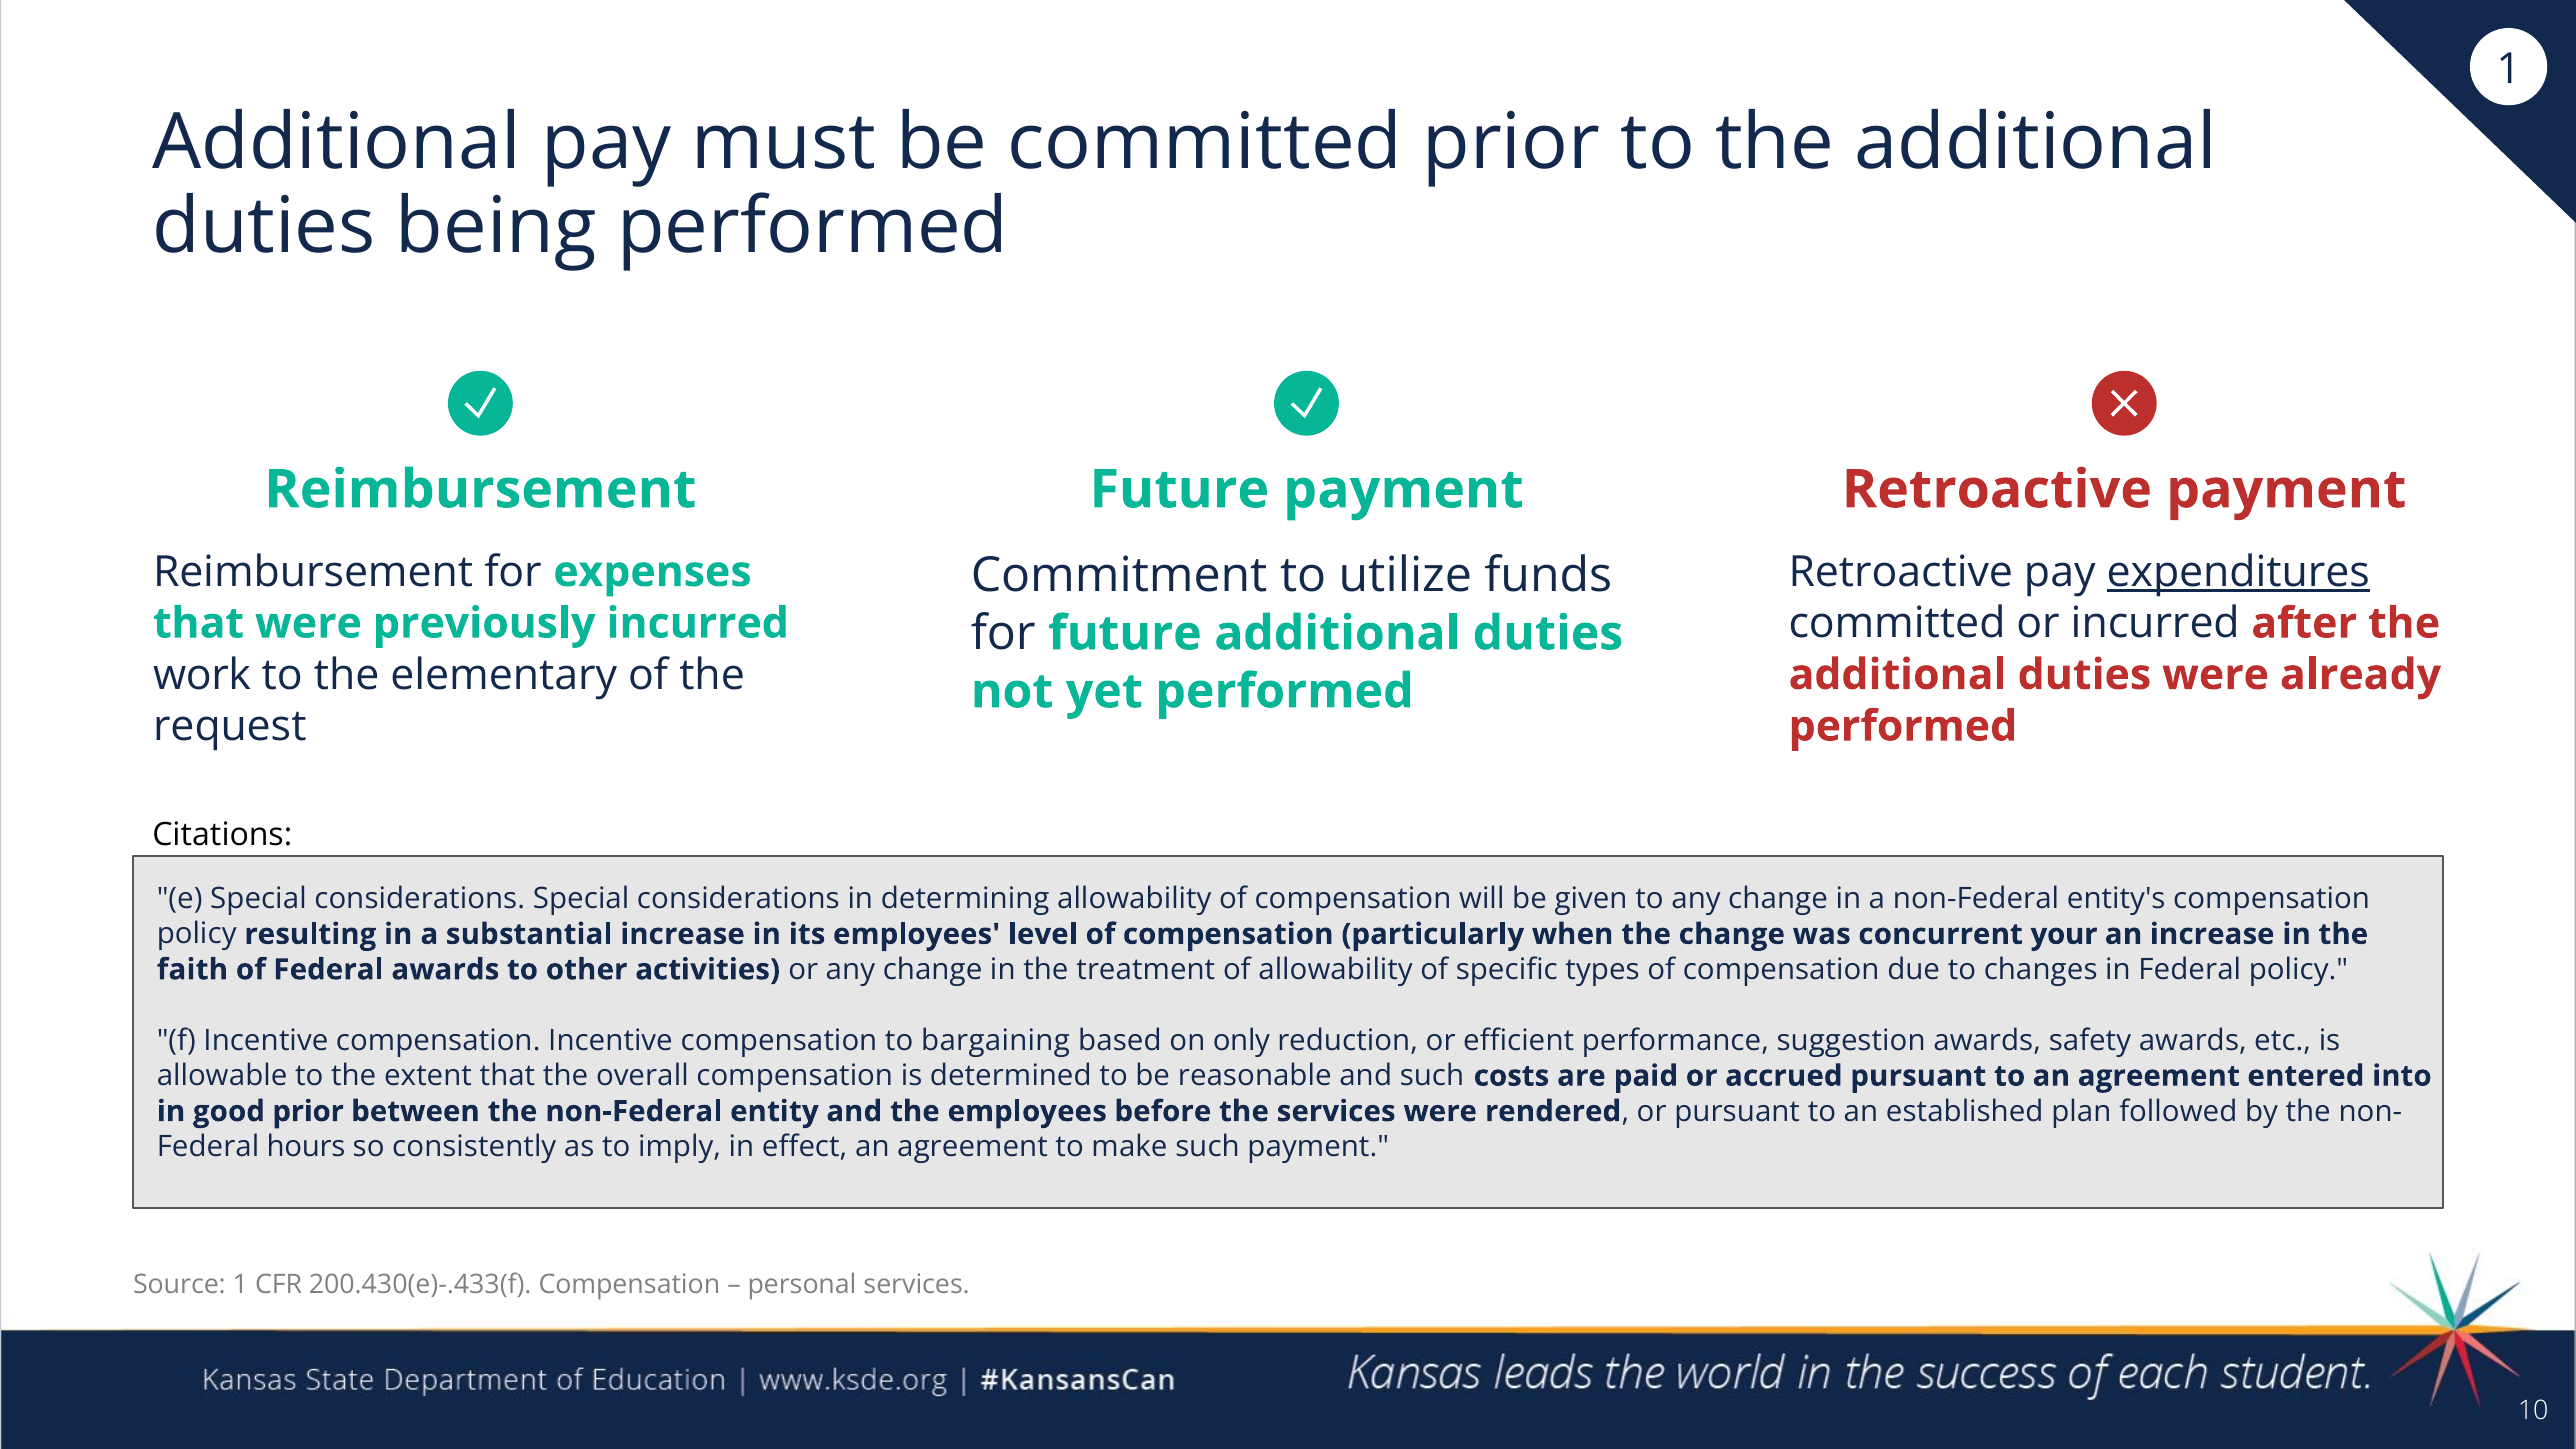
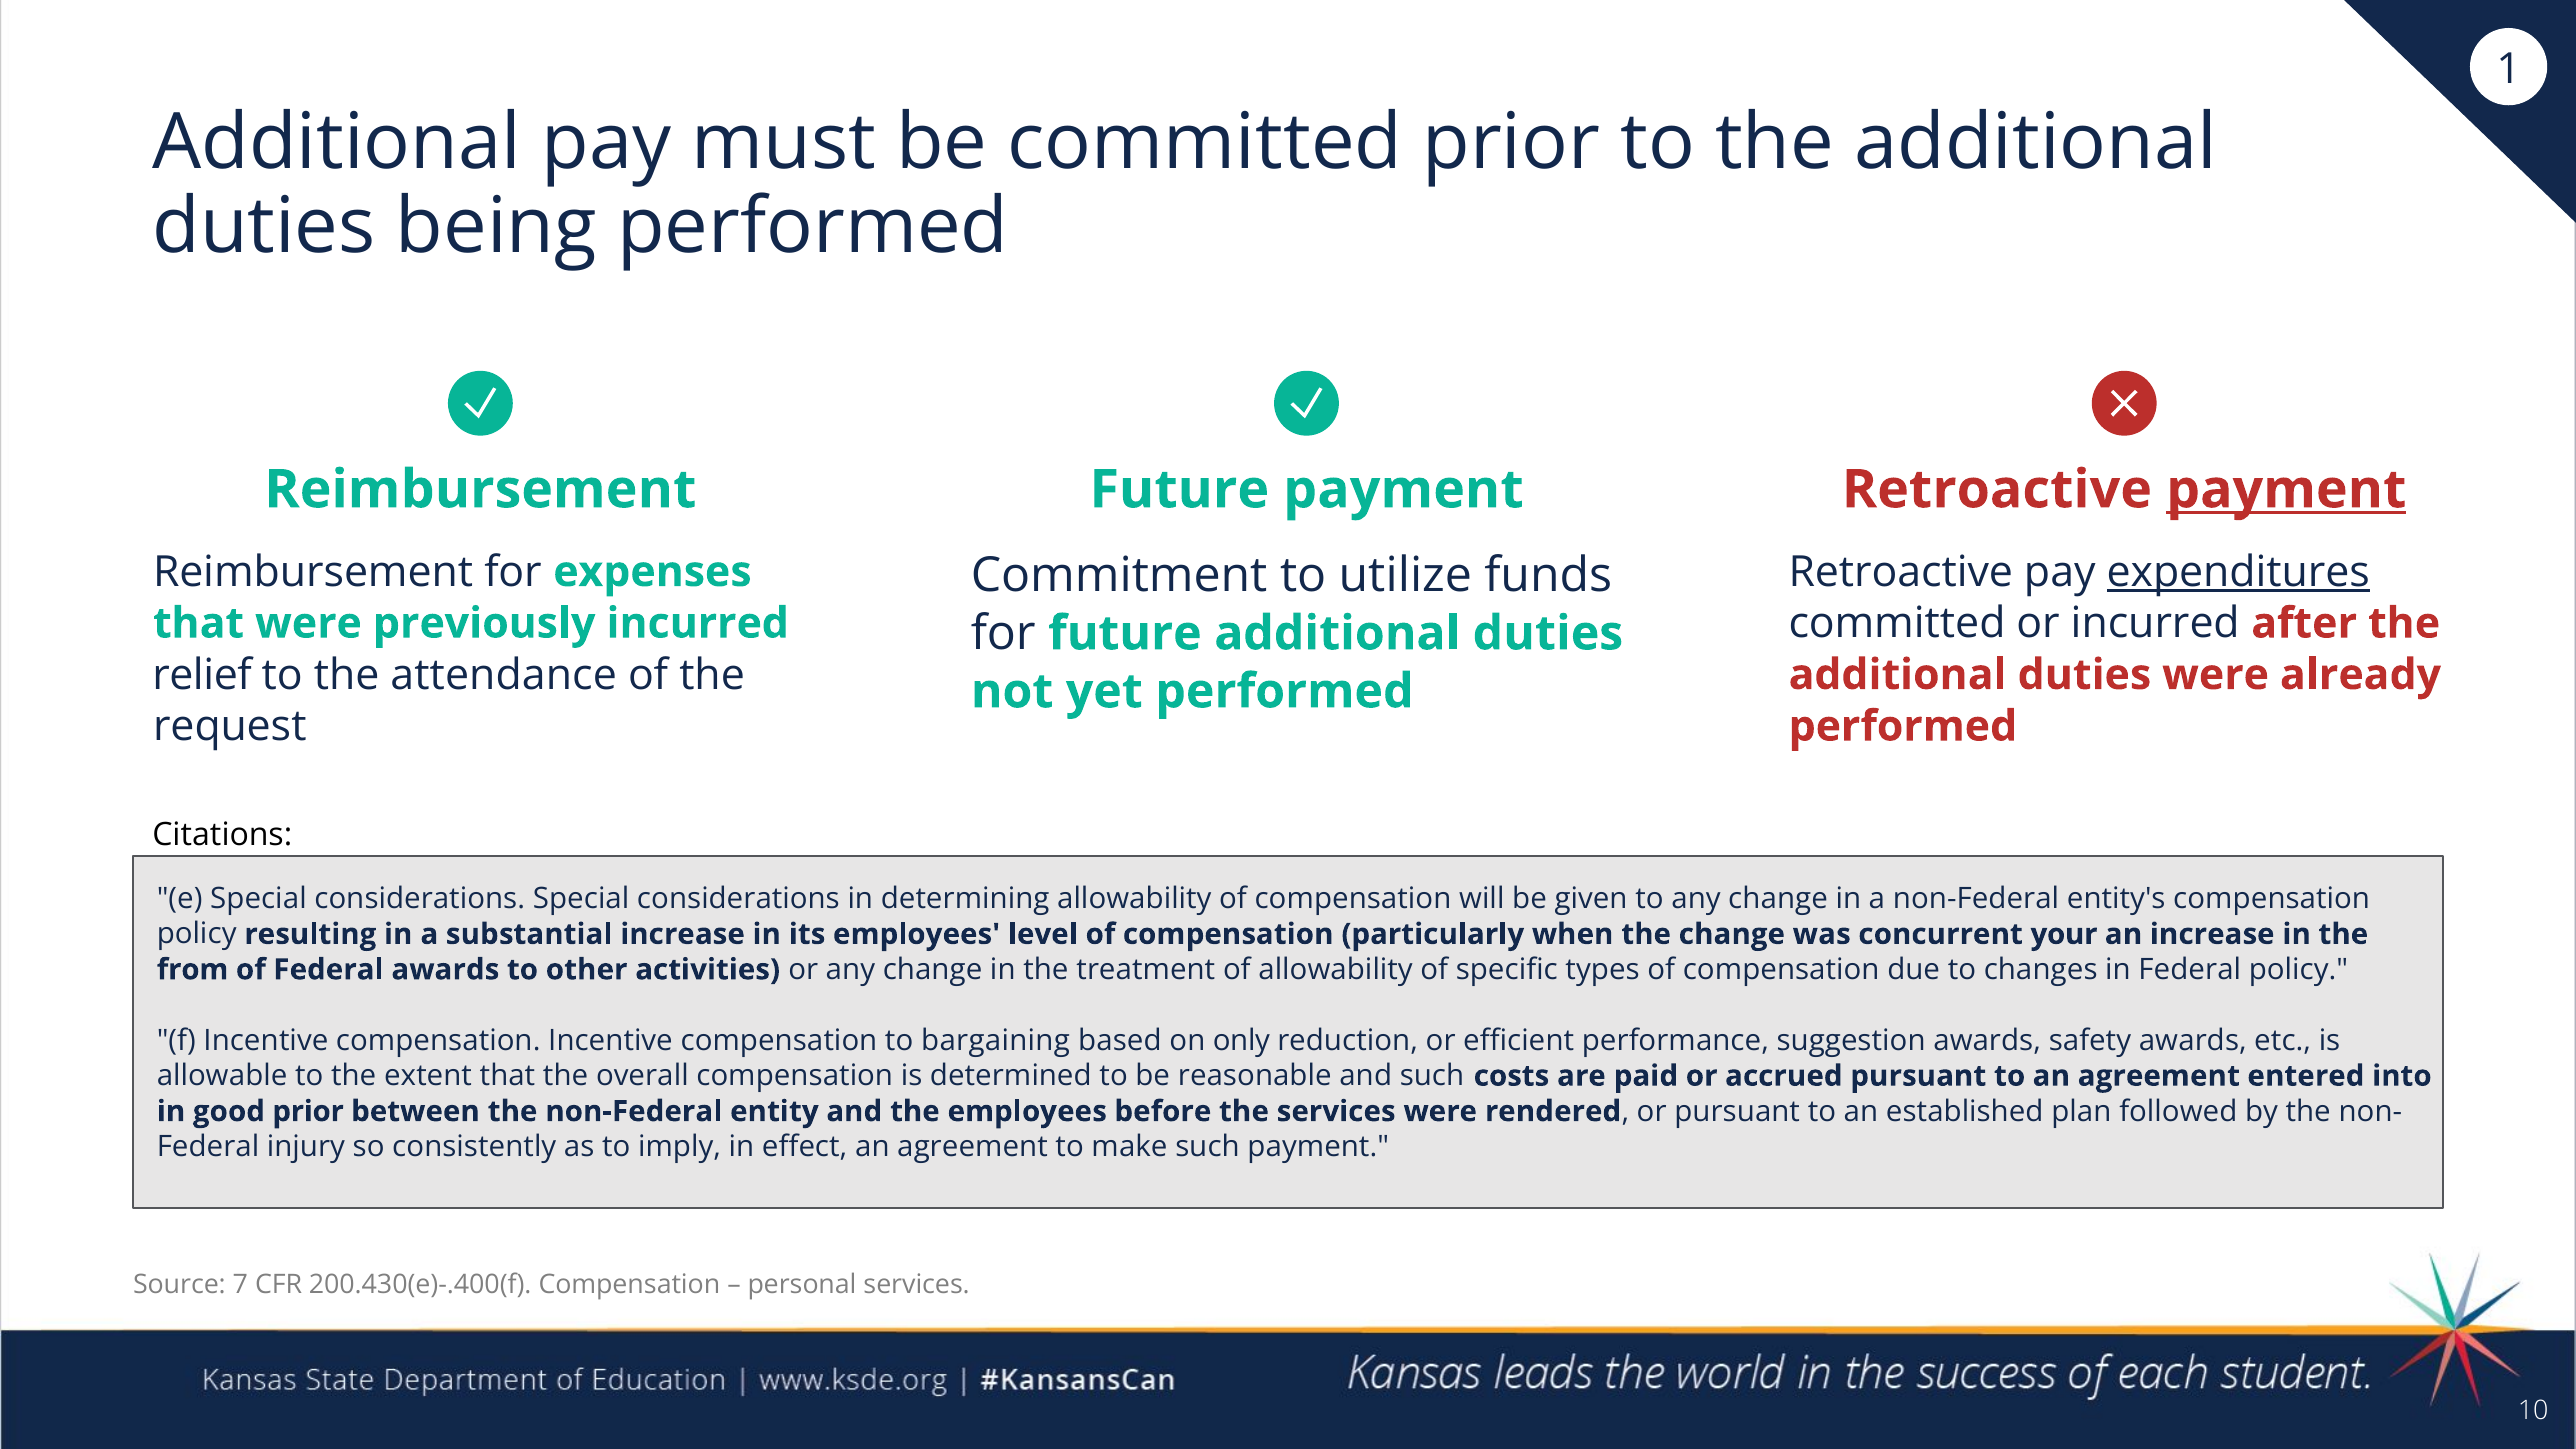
payment underline: none -> present (2286, 490)
work: work -> relief (202, 675)
elementary: elementary -> attendance (504, 675)
faith: faith -> from (193, 970)
hours: hours -> injury (306, 1147)
Source 1: 1 -> 7 (240, 1285)
200.430(e)-.433(f: 200.430(e)-.433(f -> 200.430(e)-.400(f (420, 1285)
